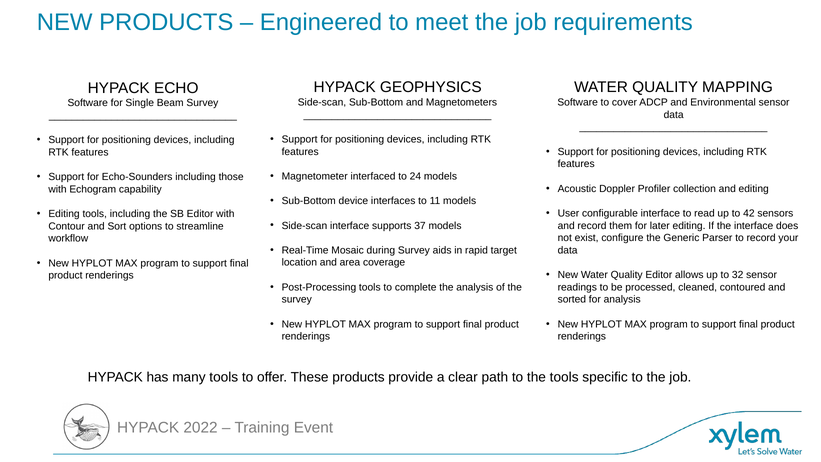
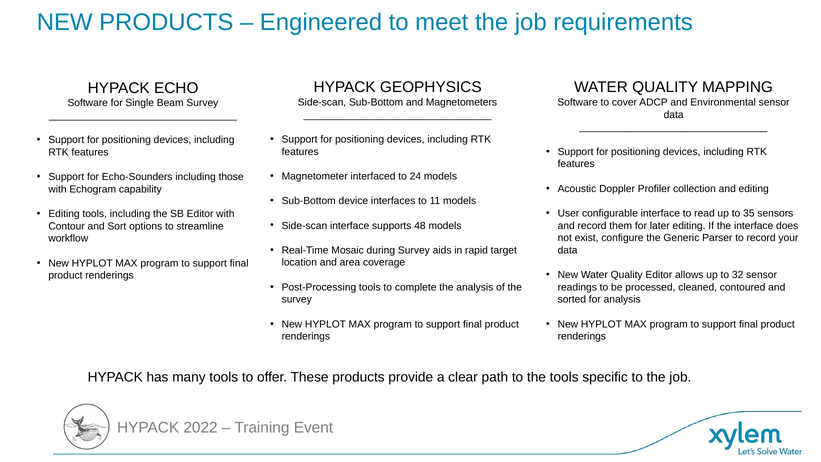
42: 42 -> 35 (749, 213)
37: 37 -> 48 (420, 226)
